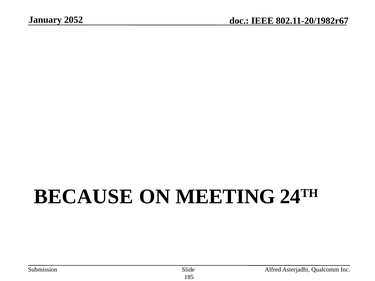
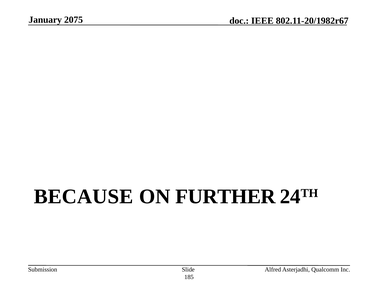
2052: 2052 -> 2075 (74, 20)
MEETING: MEETING -> FURTHER (226, 197)
